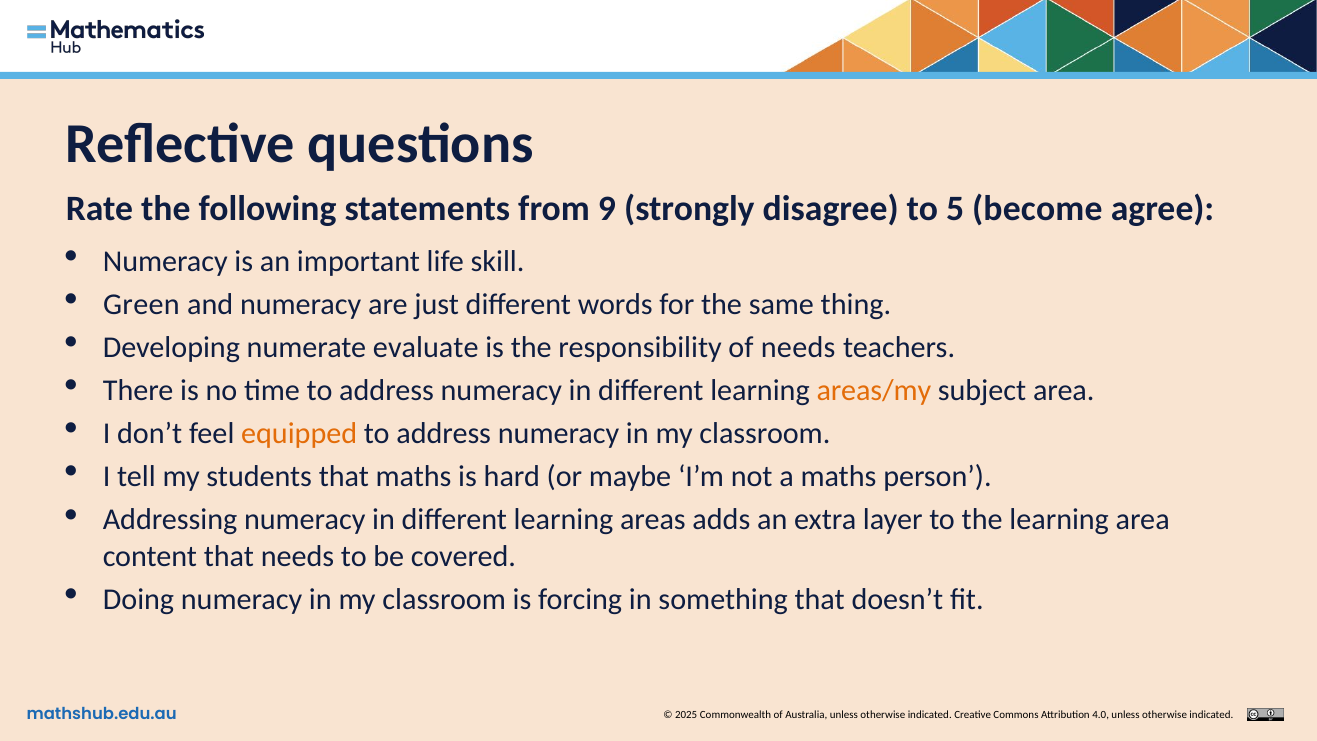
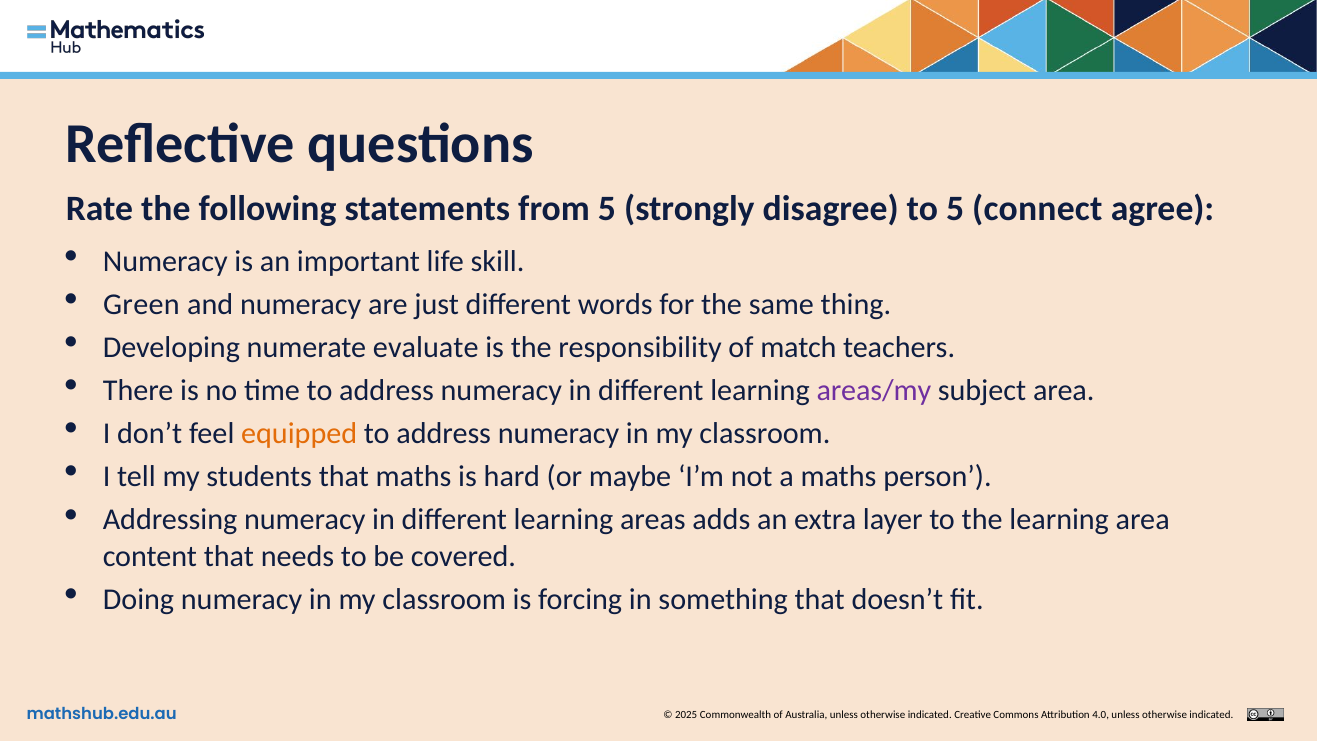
from 9: 9 -> 5 (607, 209)
become: become -> connect (1037, 209)
of needs: needs -> match (798, 348)
areas/my colour: orange -> purple (874, 391)
